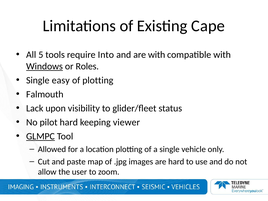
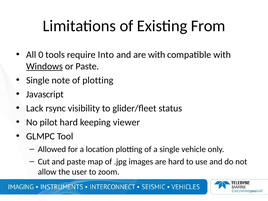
Cape: Cape -> From (208, 26)
5: 5 -> 0 (41, 55)
or Roles: Roles -> Paste (87, 66)
easy: easy -> note (61, 80)
Falmouth: Falmouth -> Javascript (45, 94)
upon: upon -> rsync (56, 108)
GLMPC underline: present -> none (40, 136)
